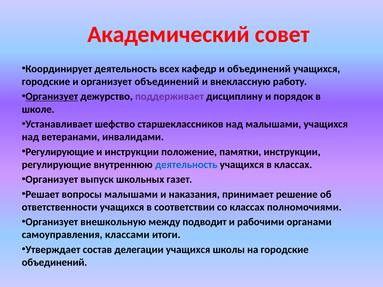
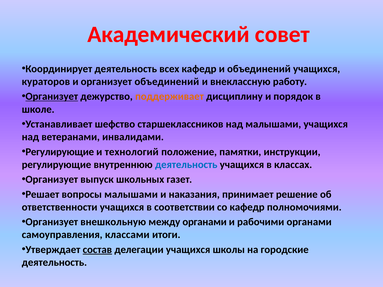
городские: городские -> кураторов (46, 82)
поддерживает colour: purple -> orange (169, 97)
и инструкции: инструкции -> технологий (132, 152)
со классах: классах -> кафедр (247, 207)
между подводит: подводит -> органами (205, 222)
состав underline: none -> present (97, 250)
объединений: объединений -> деятельность (54, 263)
